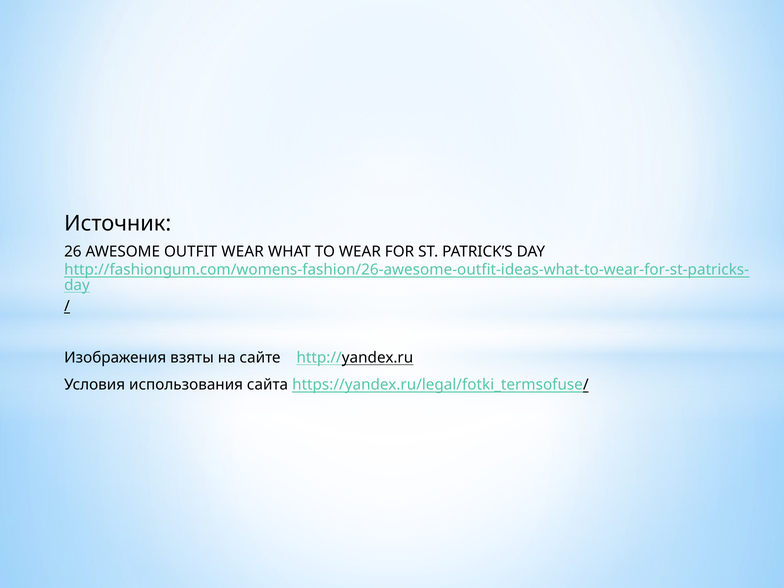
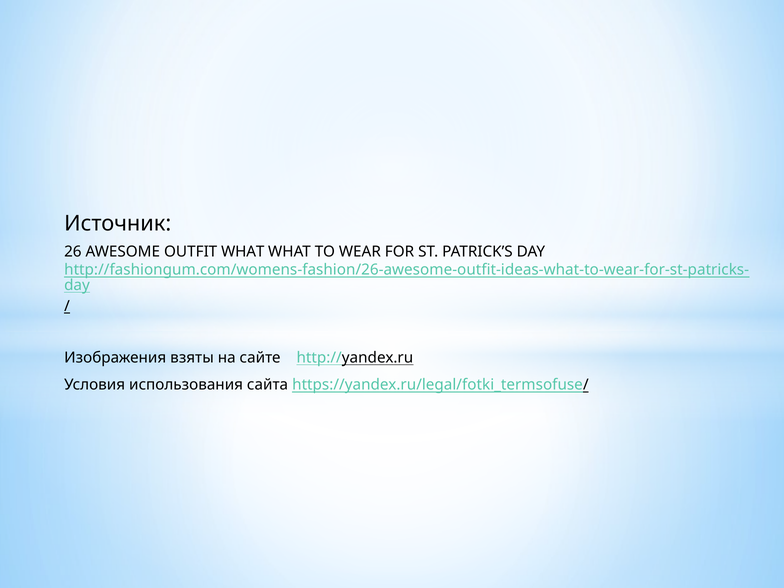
OUTFIT WEAR: WEAR -> WHAT (243, 252)
